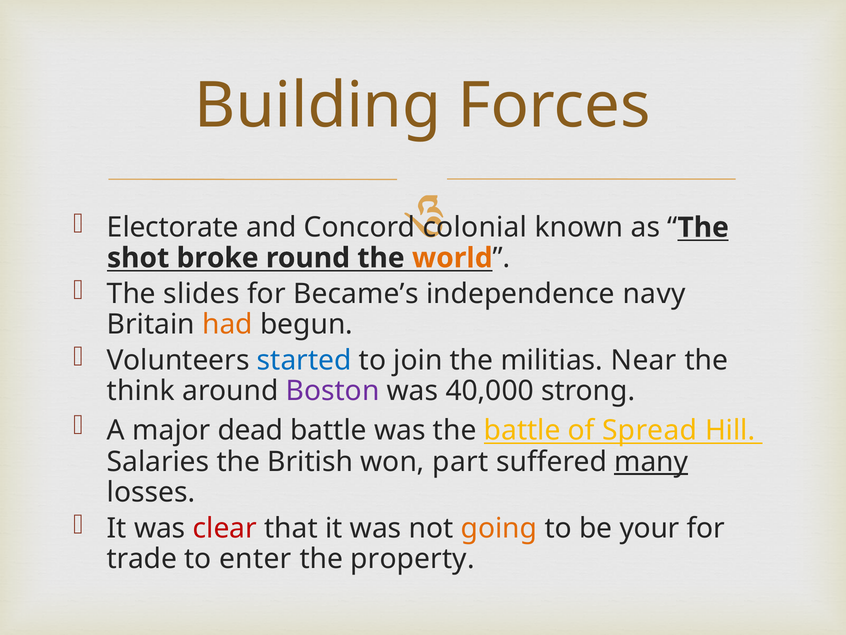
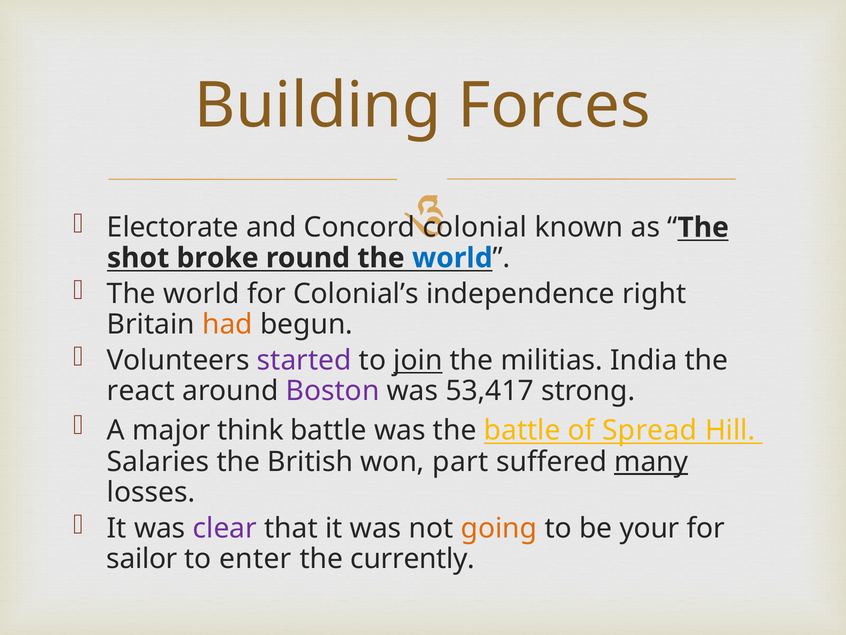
world colour: orange -> blue (452, 258)
slides: slides -> world (201, 294)
Became’s: Became’s -> Colonial’s (356, 294)
navy: navy -> right (654, 294)
started colour: blue -> purple (304, 360)
join underline: none -> present (418, 360)
Near: Near -> India (644, 360)
think: think -> react (141, 391)
40,000: 40,000 -> 53,417 (490, 391)
dead: dead -> think (250, 430)
clear colour: red -> purple (225, 528)
trade: trade -> sailor (142, 558)
property: property -> currently (413, 558)
